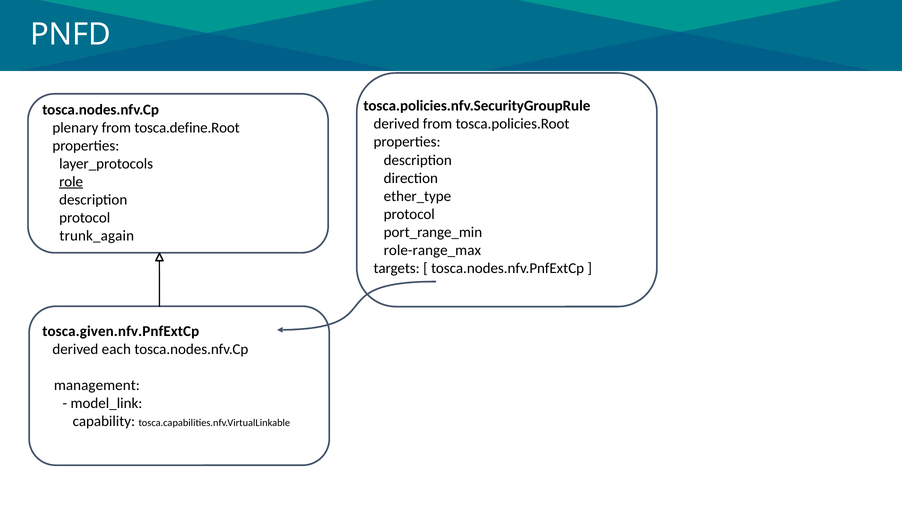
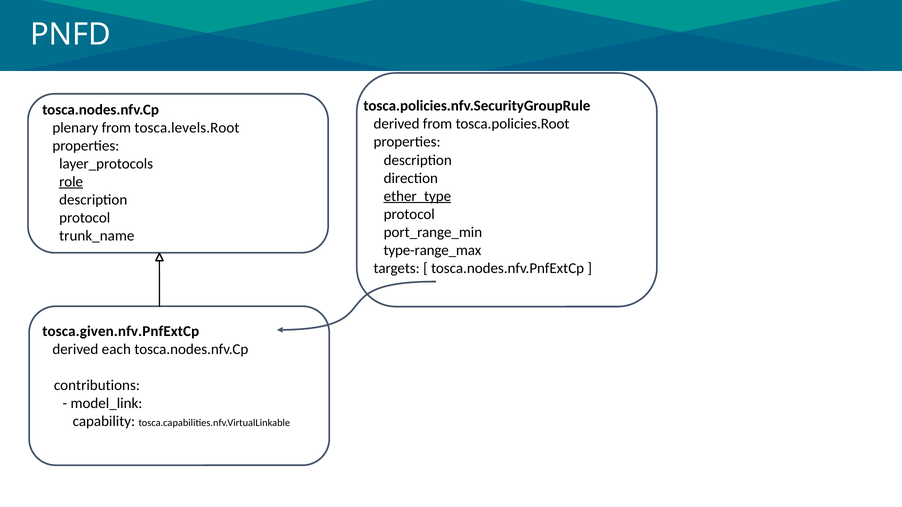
tosca.define.Root: tosca.define.Root -> tosca.levels.Root (187, 128)
ether_type underline: none -> present (417, 196)
trunk_again: trunk_again -> trunk_name (97, 236)
role-range_max: role-range_max -> type-range_max (432, 250)
management: management -> contributions (97, 386)
